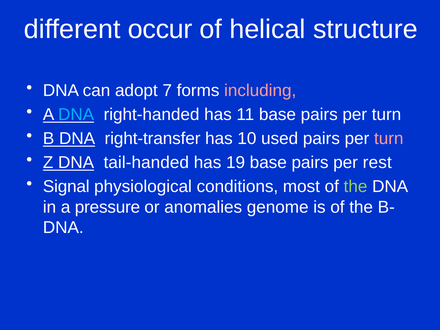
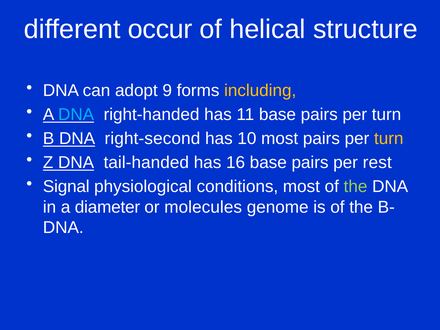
7: 7 -> 9 (167, 91)
including colour: pink -> yellow (260, 91)
right-transfer: right-transfer -> right-second (152, 139)
10 used: used -> most (280, 139)
turn colour: pink -> yellow (389, 139)
19: 19 -> 16 (236, 163)
pressure: pressure -> diameter (107, 207)
anomalies: anomalies -> molecules (203, 207)
